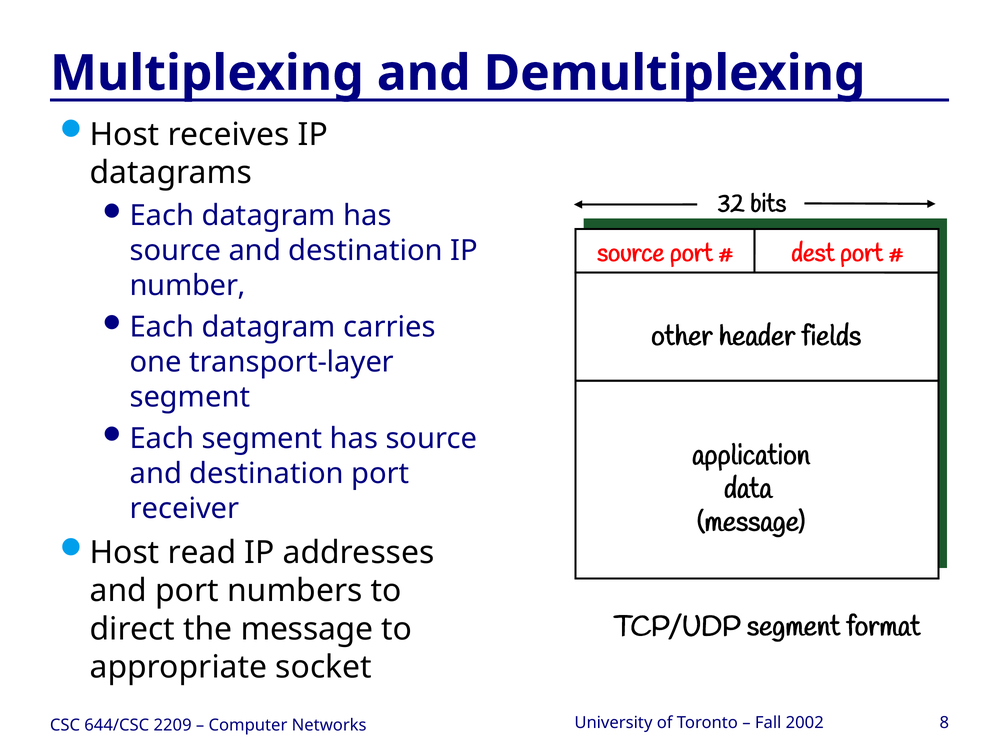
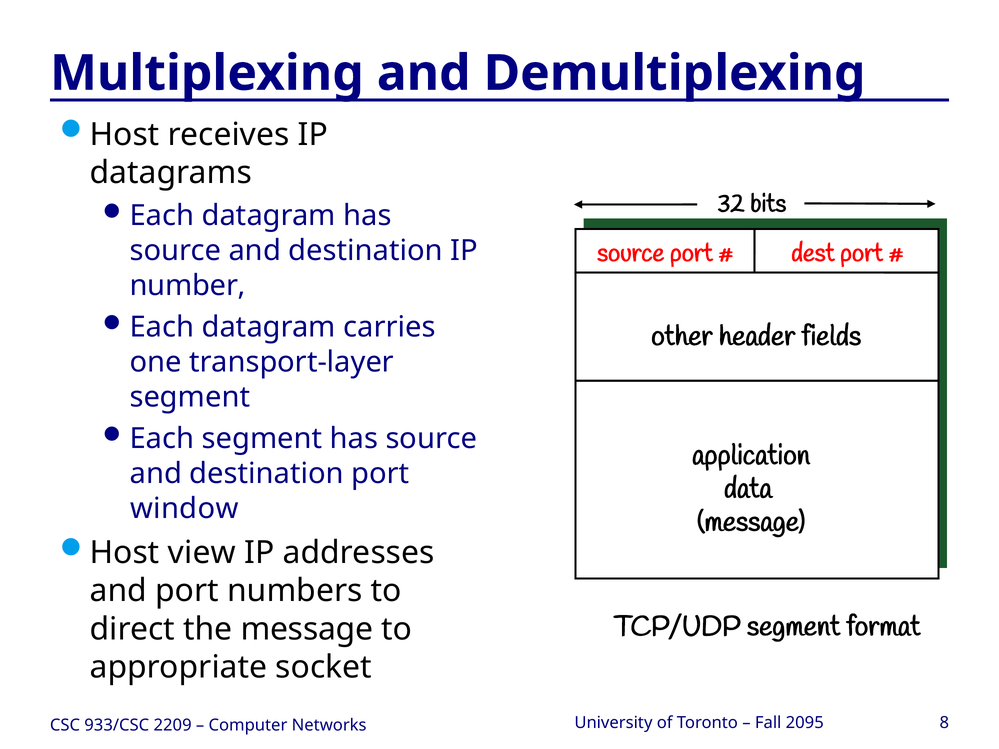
receiver: receiver -> window (184, 509)
read: read -> view (202, 553)
2002: 2002 -> 2095 (805, 723)
644/CSC: 644/CSC -> 933/CSC (117, 725)
